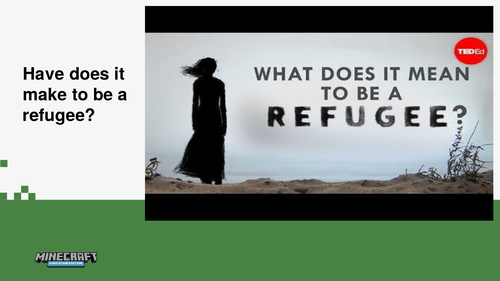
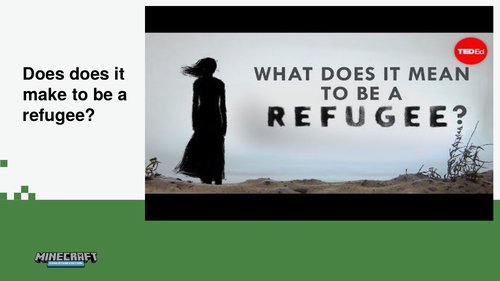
Have: Have -> Does (44, 74)
